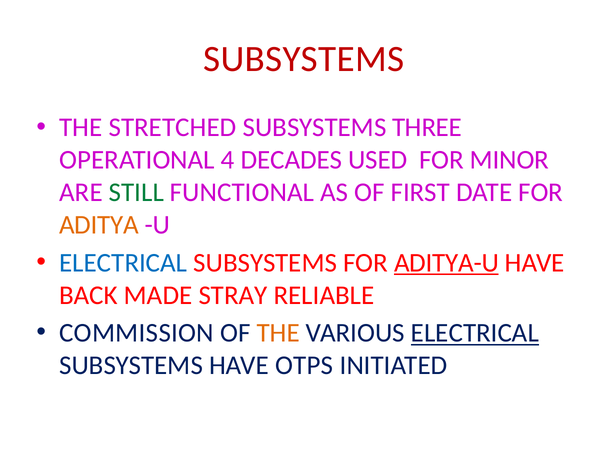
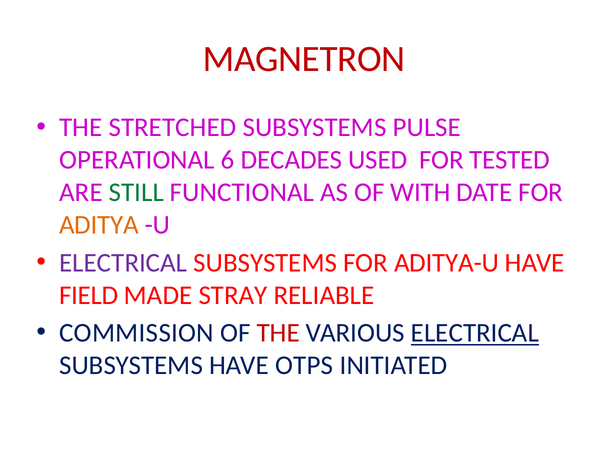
SUBSYSTEMS: SUBSYSTEMS -> MAGNETRON (304, 59)
THREE: THREE -> PULSE (427, 128)
4: 4 -> 6 (228, 160)
MINOR: MINOR -> TESTED (510, 160)
FIRST: FIRST -> WITH (420, 192)
ELECTRICAL colour: blue -> purple (123, 263)
ADITYA-U underline: present -> none (447, 263)
BACK: BACK -> FIELD (89, 295)
THE colour: orange -> red (278, 333)
